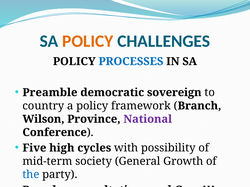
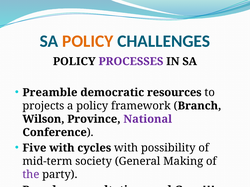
PROCESSES colour: blue -> purple (131, 62)
sovereign: sovereign -> resources (174, 93)
country: country -> projects (43, 106)
Five high: high -> with (62, 148)
Growth: Growth -> Making (183, 162)
the colour: blue -> purple (31, 175)
